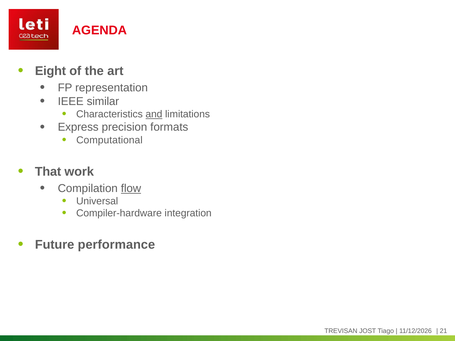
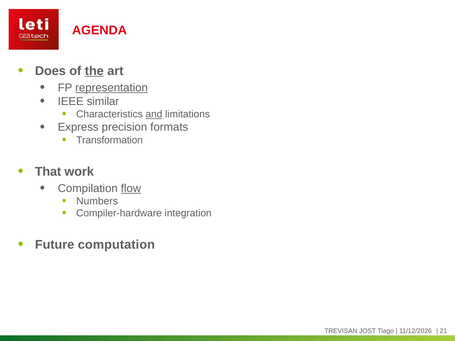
Eight: Eight -> Does (50, 71)
the underline: none -> present (94, 71)
representation underline: none -> present (112, 88)
Computational: Computational -> Transformation (110, 140)
Universal: Universal -> Numbers (97, 201)
performance: performance -> computation (116, 245)
